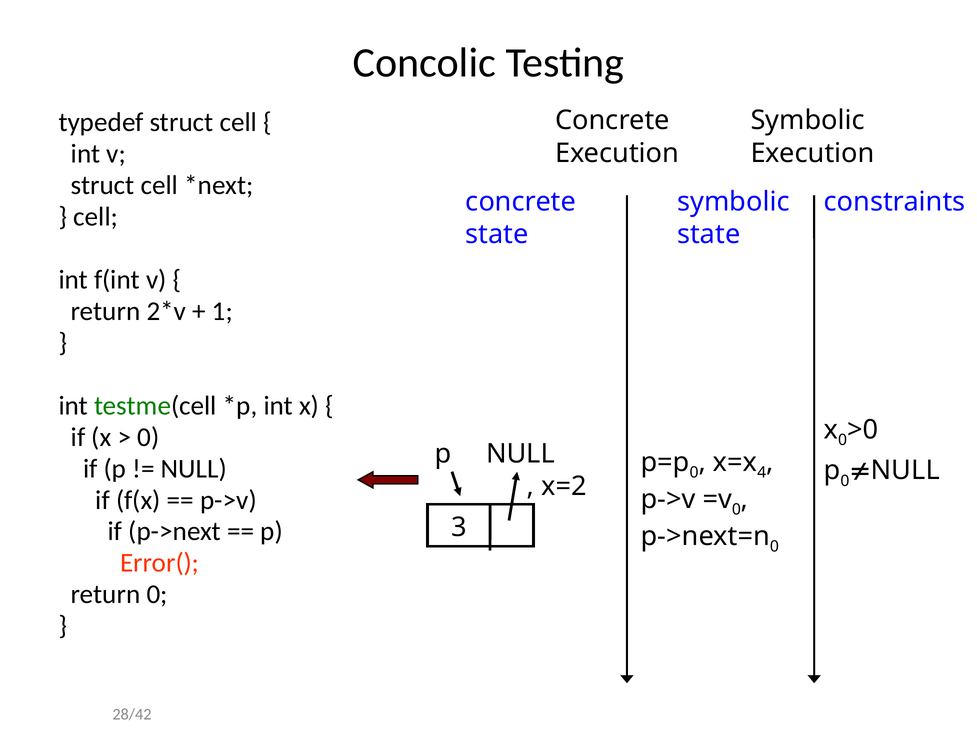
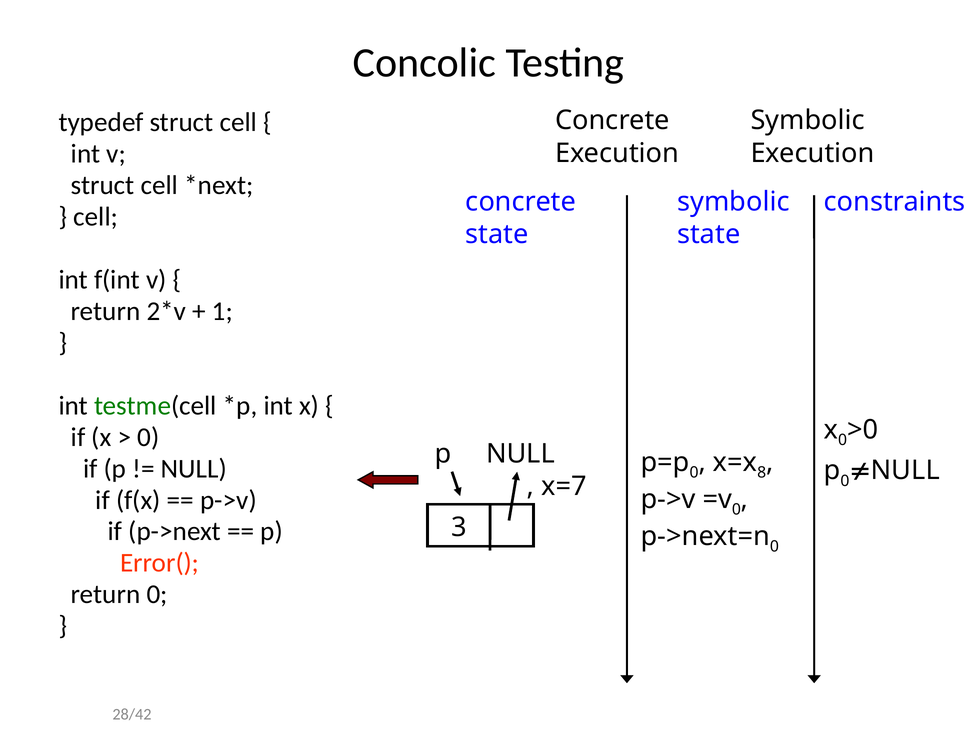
4: 4 -> 8 (762, 473)
x=2: x=2 -> x=7 (564, 487)
